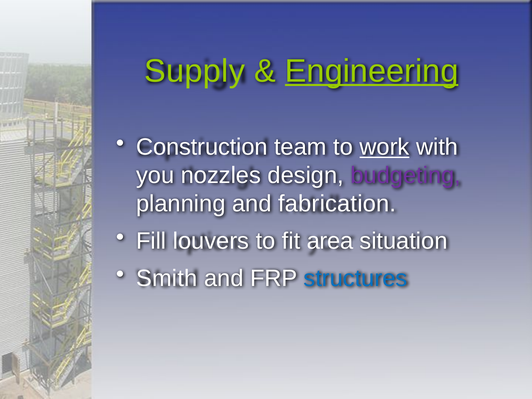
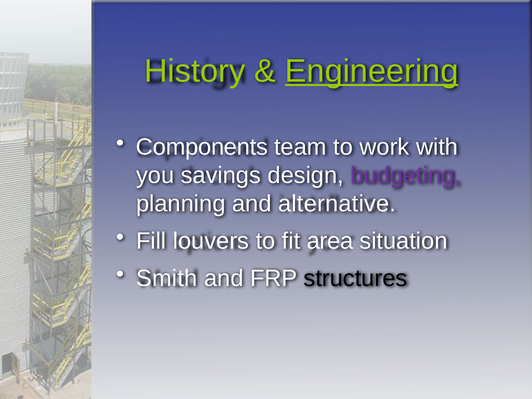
Supply: Supply -> History (195, 71)
Construction: Construction -> Components (202, 147)
work underline: present -> none (385, 147)
nozzles: nozzles -> savings (221, 175)
fabrication: fabrication -> alternative (337, 204)
structures colour: blue -> black (355, 278)
